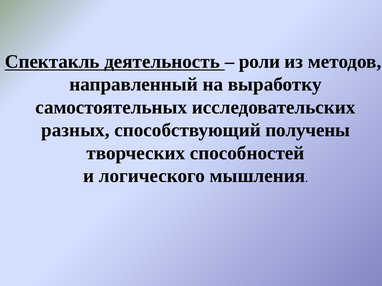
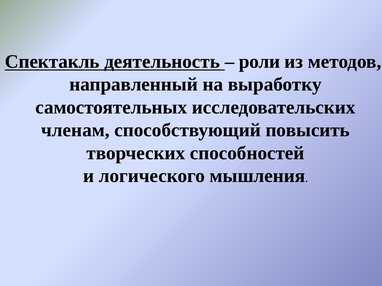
разных: разных -> членам (75, 130)
получены: получены -> повысить (308, 130)
